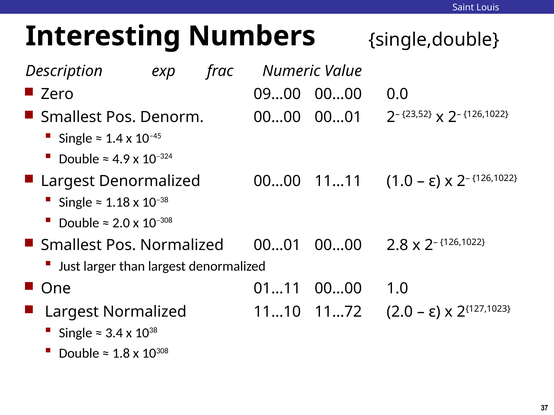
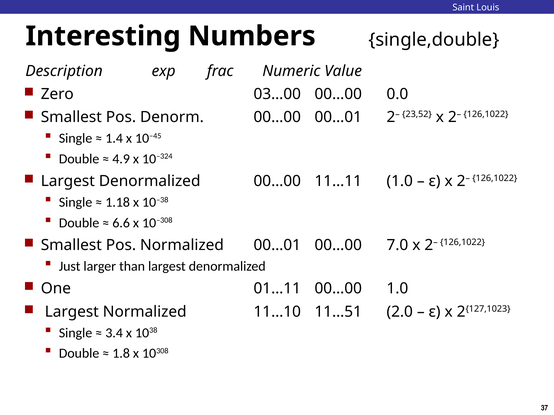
09…00: 09…00 -> 03…00 (277, 94)
2.0: 2.0 -> 6.6 (121, 223)
2.8: 2.8 -> 7.0 (397, 245)
11…72: 11…72 -> 11…51 (338, 312)
